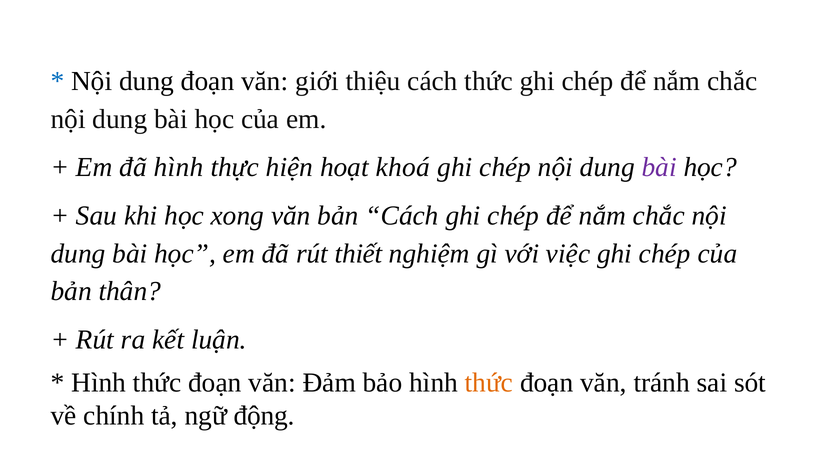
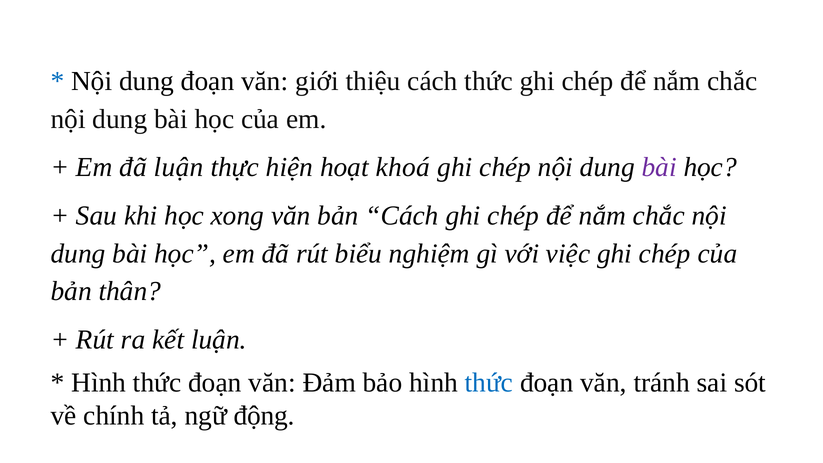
đã hình: hình -> luận (179, 167)
thiết: thiết -> biểu (358, 253)
thức colour: orange -> blue (489, 383)
